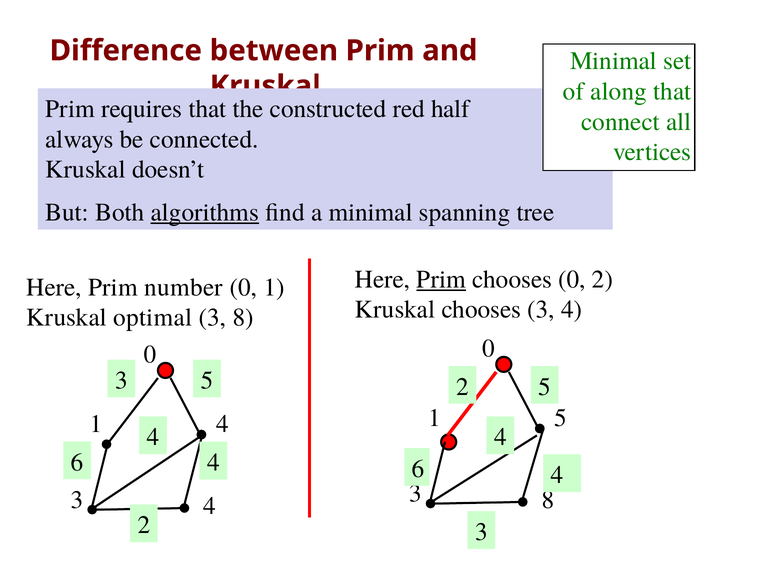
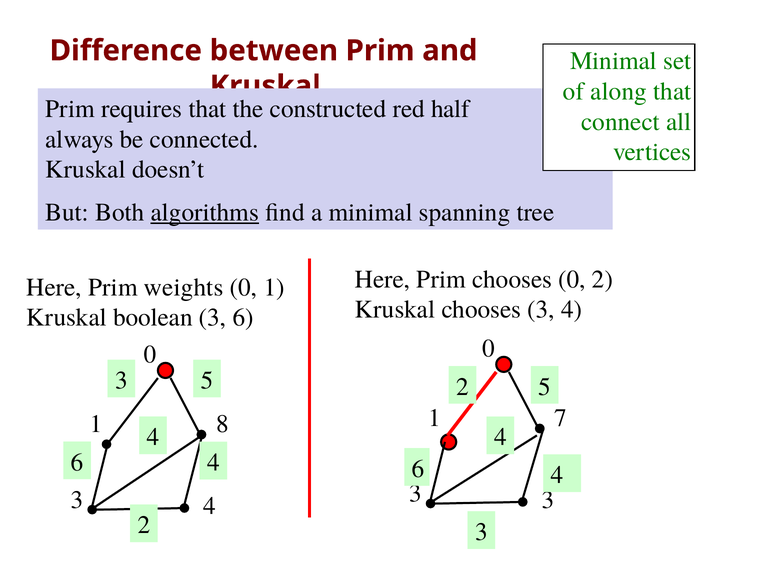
Prim underline: present -> none (441, 280)
number: number -> weights (184, 288)
optimal: optimal -> boolean (153, 318)
8: 8 -> 6 (243, 318)
1 5: 5 -> 7 (561, 418)
1 4: 4 -> 8 (222, 424)
8: 8 -> 3 (548, 500)
